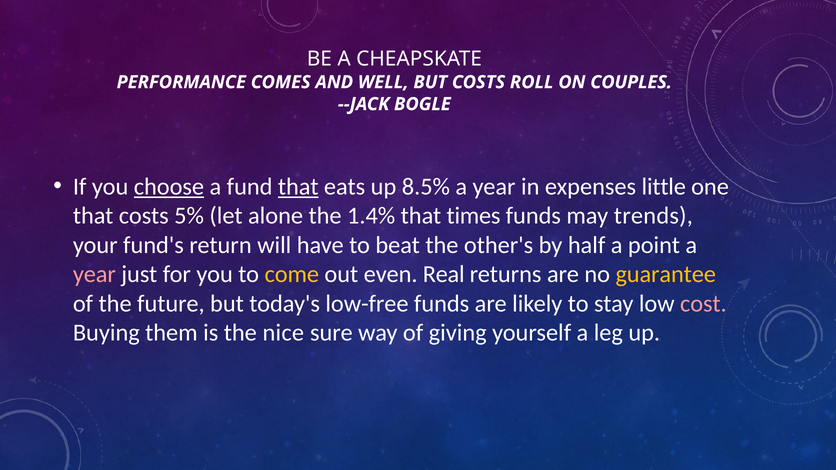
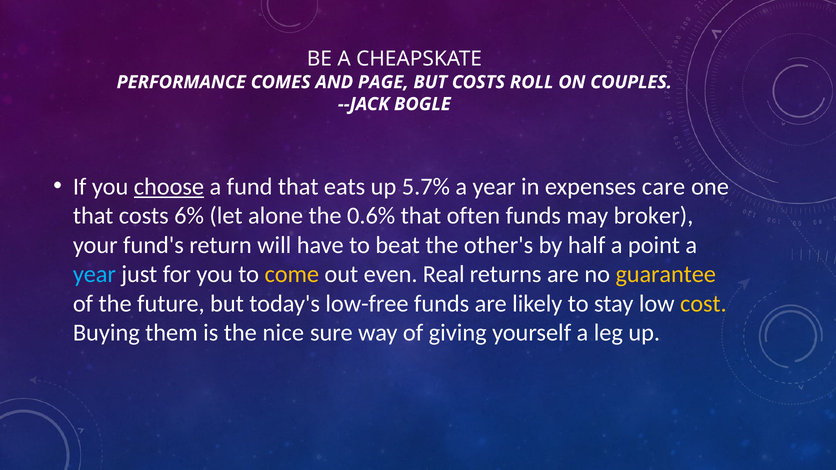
WELL: WELL -> PAGE (383, 82)
that underline: present -> none (298, 187)
8.5%: 8.5% -> 5.7% (426, 187)
little: little -> care (664, 187)
5%: 5% -> 6% (189, 216)
1.4%: 1.4% -> 0.6% (371, 216)
times: times -> often (473, 216)
trends: trends -> broker (653, 216)
year colour: pink -> light blue (94, 275)
cost colour: pink -> yellow (703, 304)
